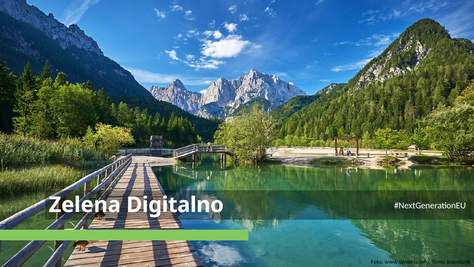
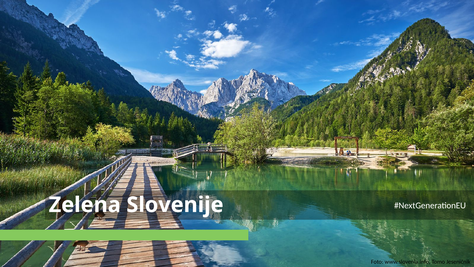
Digitalno: Digitalno -> Slovenije (175, 205)
